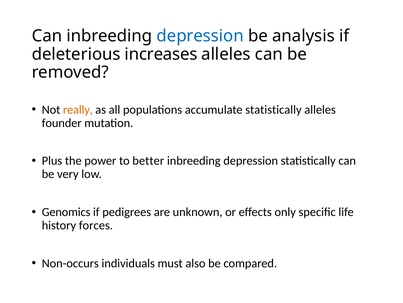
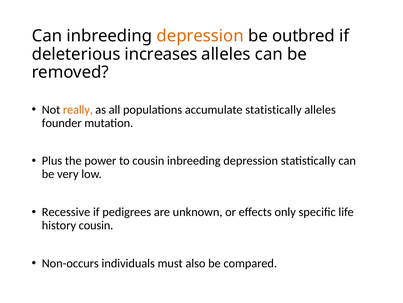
depression colour: blue -> orange (200, 36)
analysis: analysis -> outbred (304, 36)
to better: better -> cousin (148, 160)
Genomics: Genomics -> Recessive (66, 212)
history forces: forces -> cousin (96, 225)
